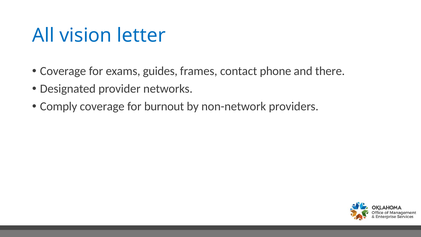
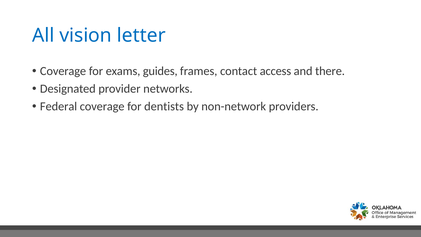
phone: phone -> access (275, 71)
Comply: Comply -> Federal (59, 106)
burnout: burnout -> dentists (164, 106)
